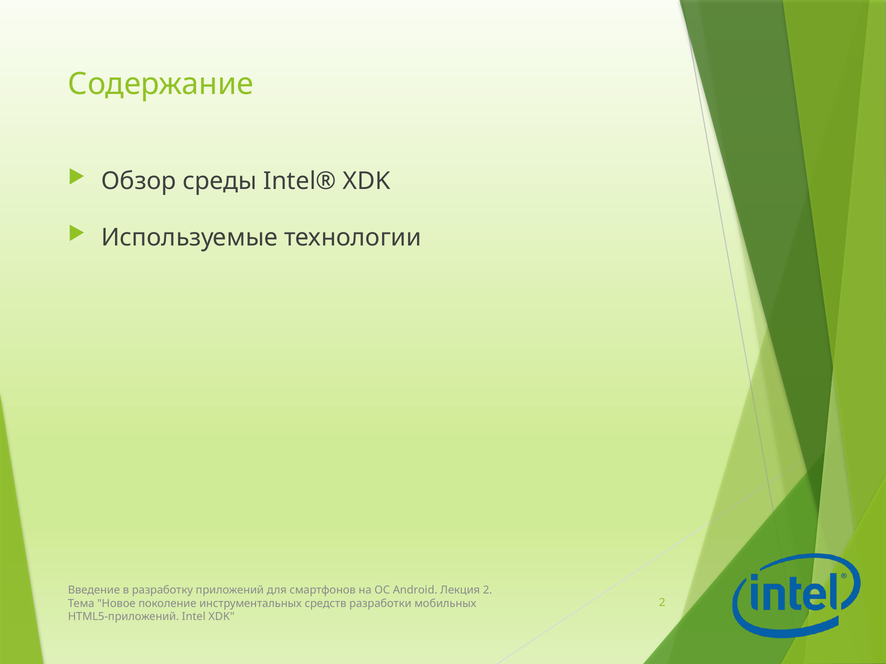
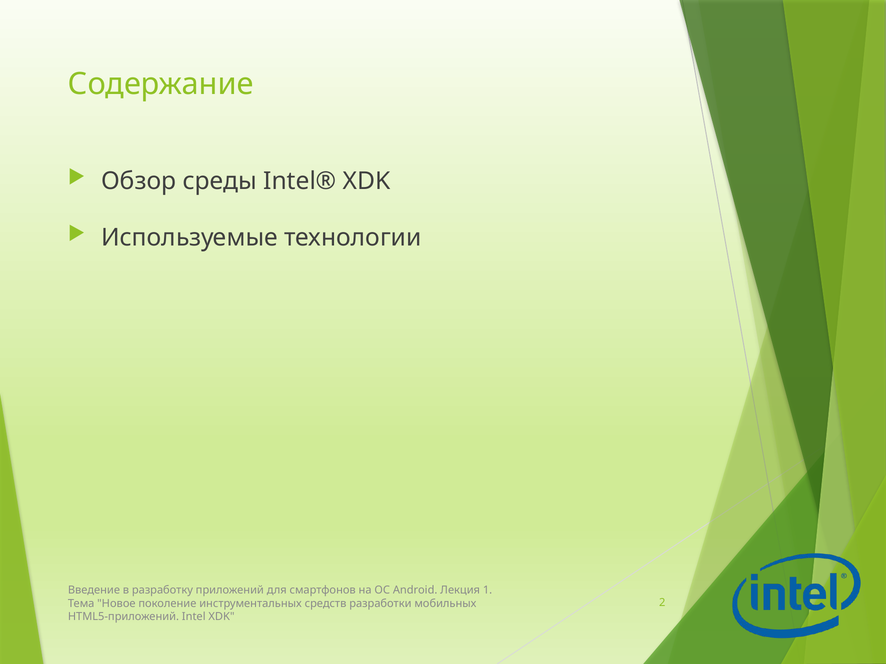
Лекция 2: 2 -> 1 (488, 591)
